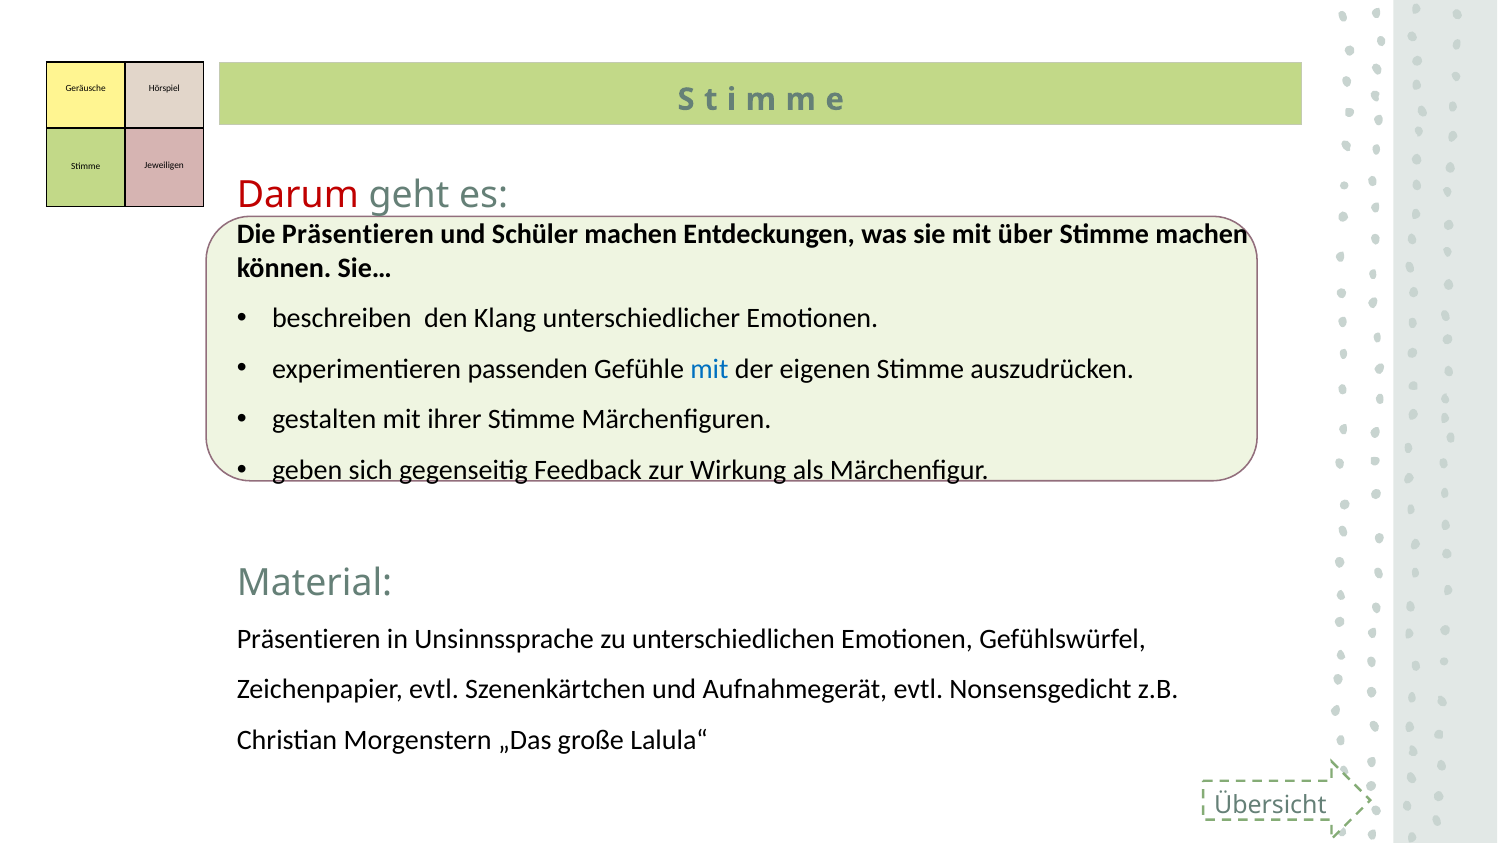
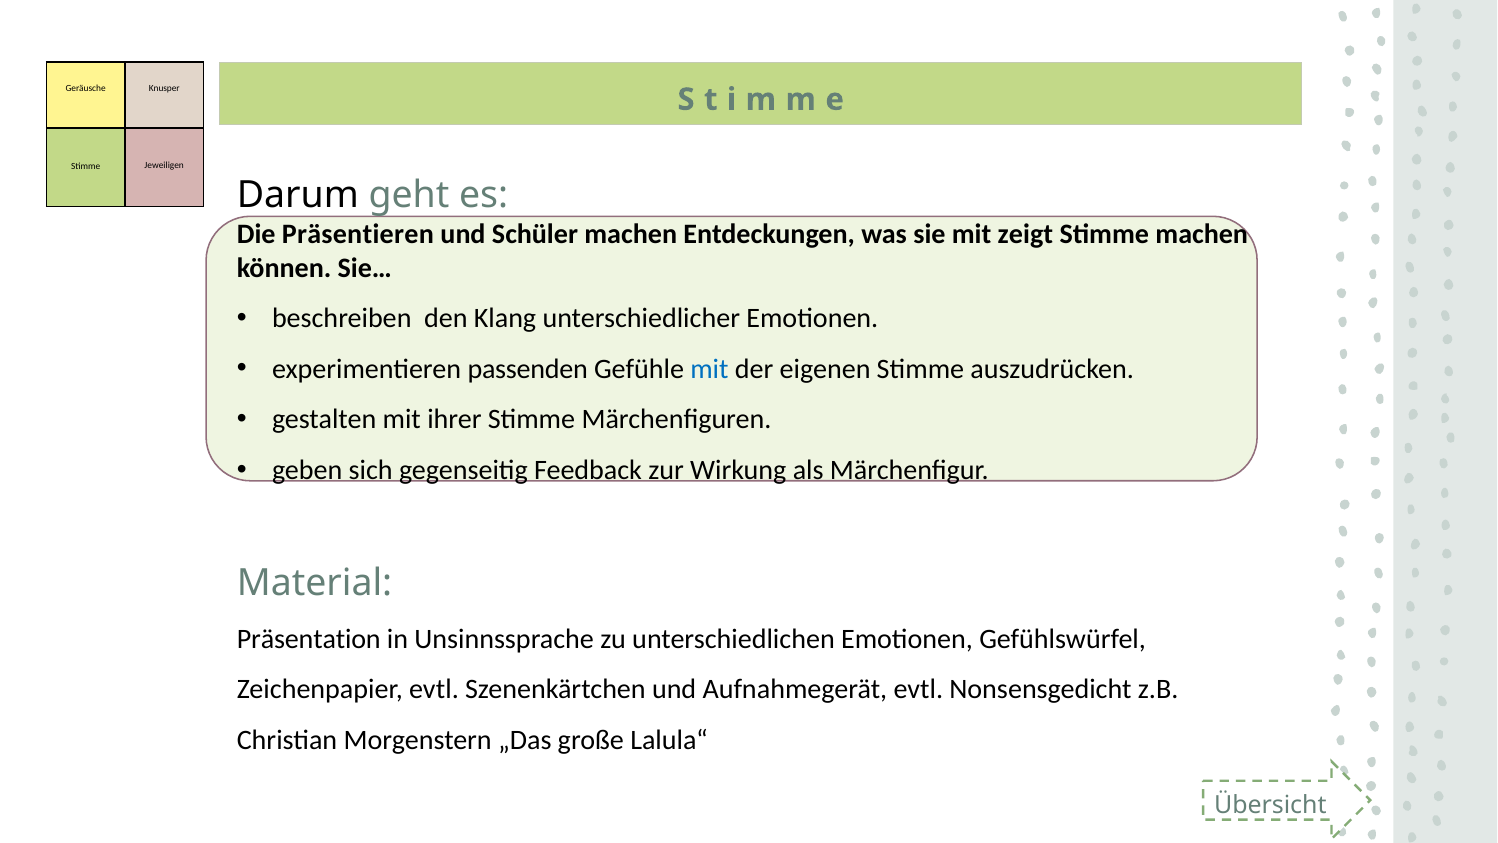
Hörspiel: Hörspiel -> Knusper (164, 88)
Darum colour: red -> black (298, 195)
über: über -> zeigt (1025, 234)
Präsentieren: Präsentieren -> Präsentation (309, 639)
